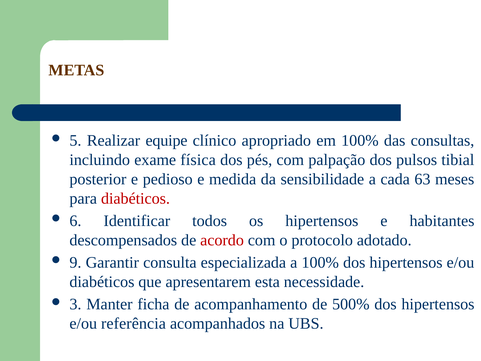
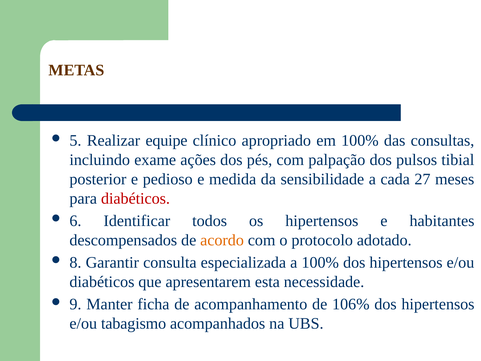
física: física -> ações (198, 160)
63: 63 -> 27 (422, 179)
acordo colour: red -> orange (222, 240)
9: 9 -> 8 (75, 262)
3: 3 -> 9 (75, 304)
500%: 500% -> 106% (351, 304)
referência: referência -> tabagismo (134, 323)
